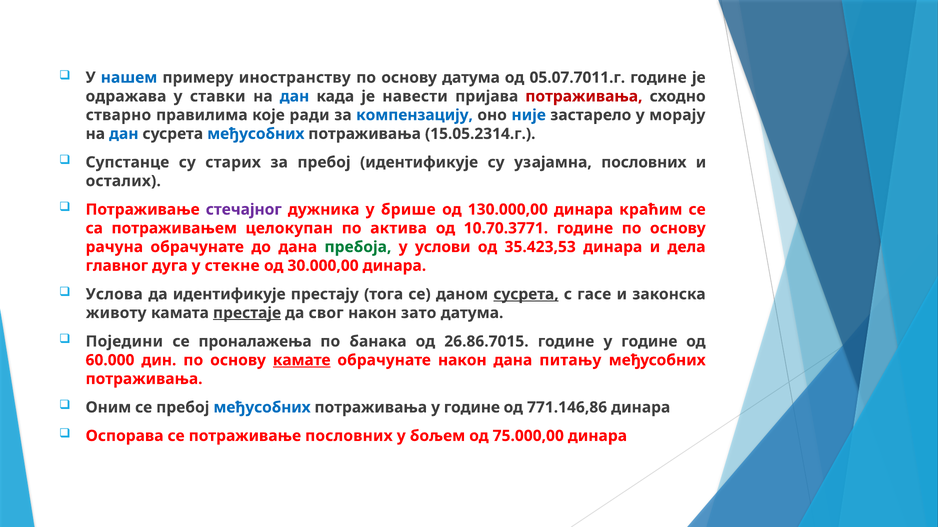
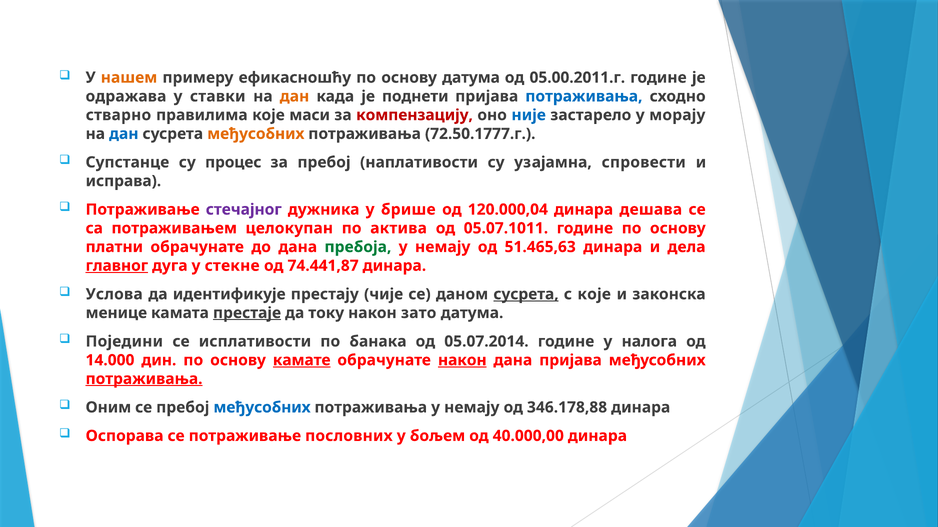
нашем colour: blue -> orange (129, 78)
иностранству: иностранству -> ефикасношћу (295, 78)
05.07.7011.г: 05.07.7011.г -> 05.00.2011.г (577, 78)
дан colour: blue -> orange (295, 96)
навести: навести -> поднети (415, 96)
потраживања colour: red -> blue (584, 96)
ради: ради -> маси (310, 115)
компензацију colour: blue -> red (414, 115)
међусобних colour: blue -> orange (256, 134)
15.05.2314.г: 15.05.2314.г -> 72.50.1777.г (480, 134)
старих: старих -> процес (233, 162)
пребој идентификује: идентификује -> наплативости (419, 162)
узaјамна пословних: пословних -> спровести (644, 162)
осталих: осталих -> исправа (123, 181)
130.000,00: 130.000,00 -> 120.000,04 (508, 210)
краћим: краћим -> дешава (651, 210)
10.70.3771: 10.70.3771 -> 05.07.1011 (506, 228)
рачуна: рачуна -> платни (114, 247)
услови: услови -> немају (443, 247)
35.423,53: 35.423,53 -> 51.465,63 (540, 247)
главног underline: none -> present (117, 266)
30.000,00: 30.000,00 -> 74.441,87 (323, 266)
тога: тога -> чије (384, 295)
с гасе: гасе -> које (594, 295)
животу: животу -> менице (116, 313)
свог: свог -> току (326, 313)
проналажења: проналажења -> исплативости (255, 342)
26.86.7015: 26.86.7015 -> 05.07.2014 (486, 342)
године у године: године -> налога (649, 342)
60.000: 60.000 -> 14.000 (110, 361)
након underline: none -> present (462, 361)
дана питању: питању -> пријава (570, 361)
потраживања underline: none -> present (144, 379)
потраживања у године: године -> немају (472, 408)
771.146,86: 771.146,86 -> 346.178,88 (567, 408)
75.000,00: 75.000,00 -> 40.000,00 (528, 436)
